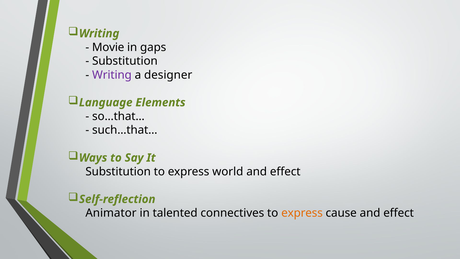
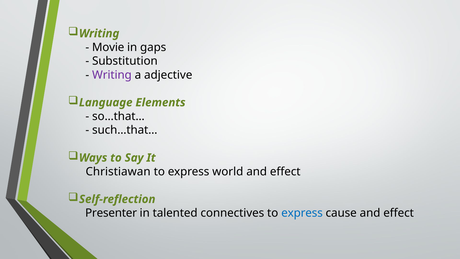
designer: designer -> adjective (168, 75)
Substitution: Substitution -> Christiawan (118, 171)
Animator: Animator -> Presenter (111, 213)
express colour: orange -> blue (302, 213)
